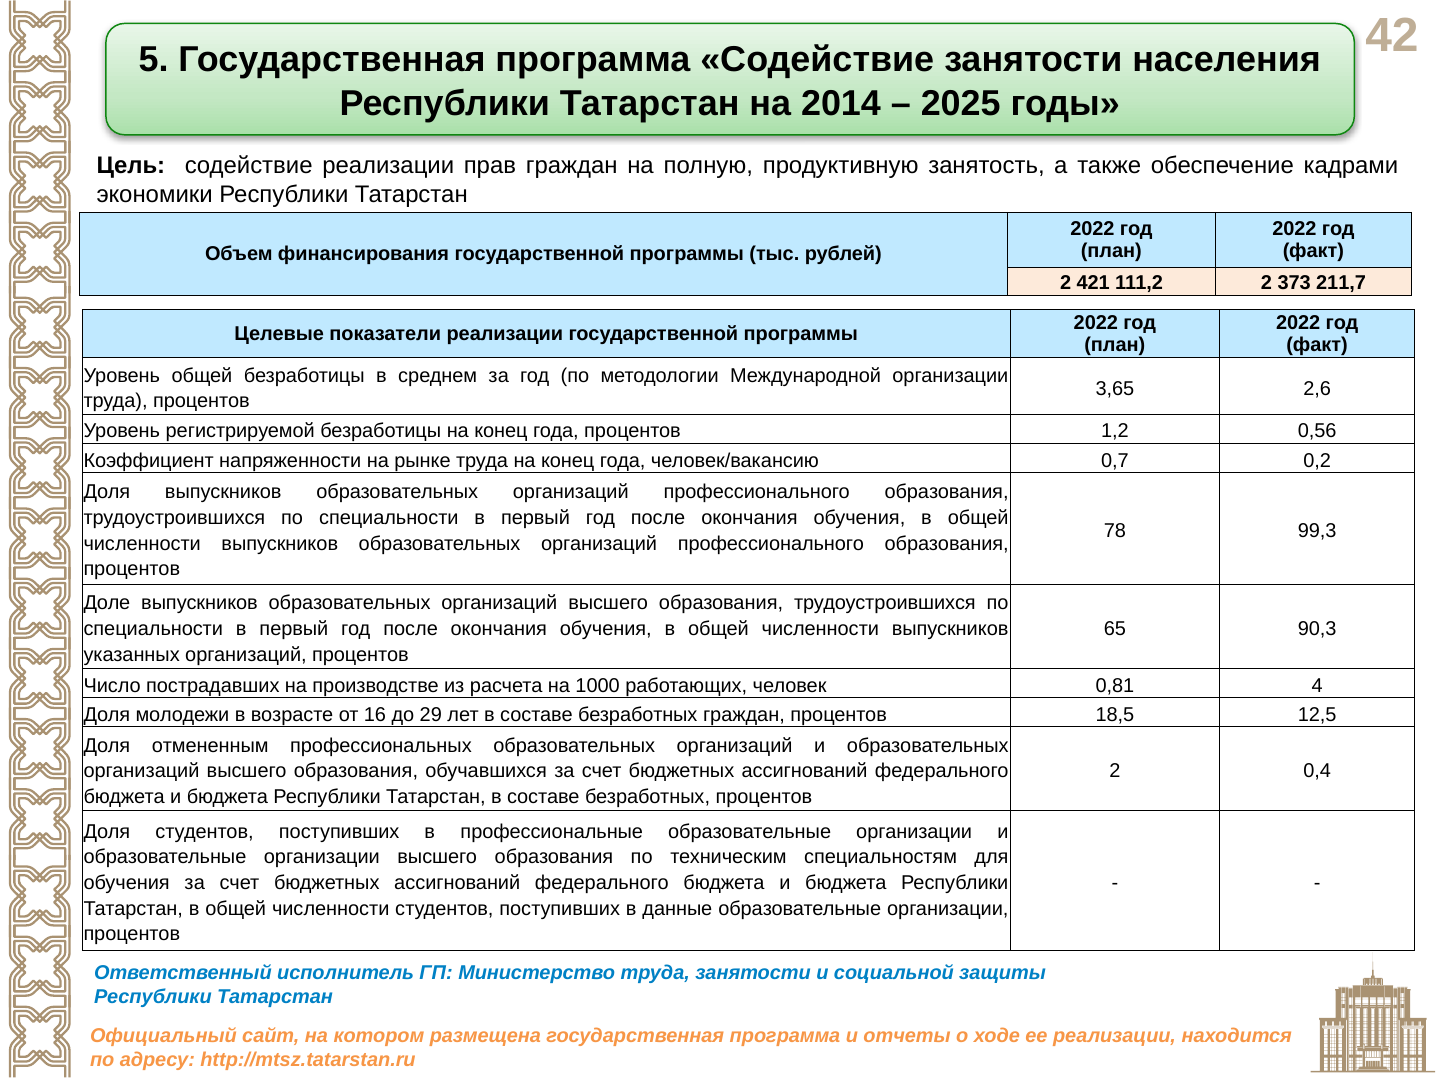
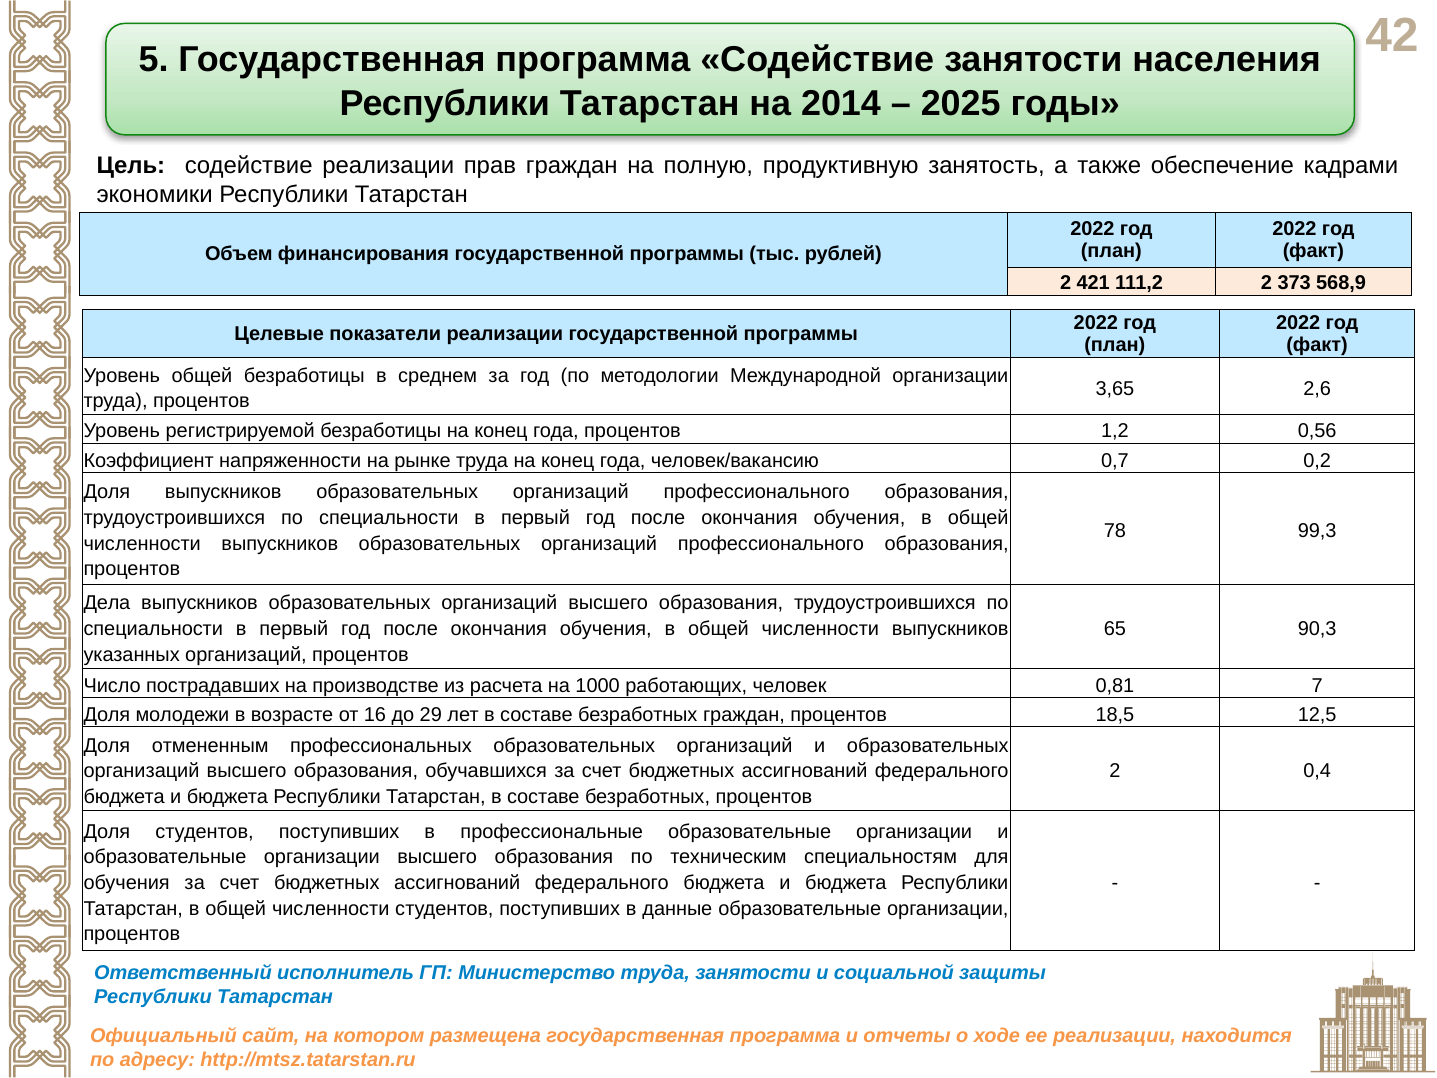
211,7: 211,7 -> 568,9 (1341, 282)
Доле: Доле -> Дела (107, 603)
4: 4 -> 7 (1317, 685)
